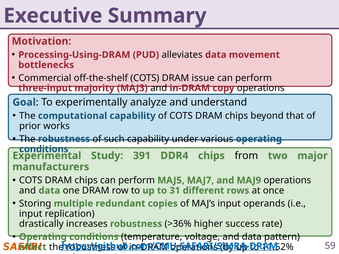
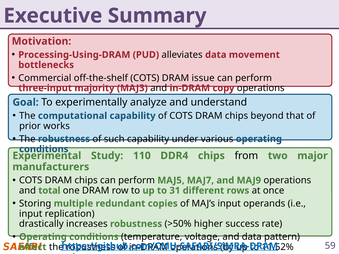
391: 391 -> 110 (142, 156)
data: data -> total (49, 191)
>36%: >36% -> >50% (178, 224)
